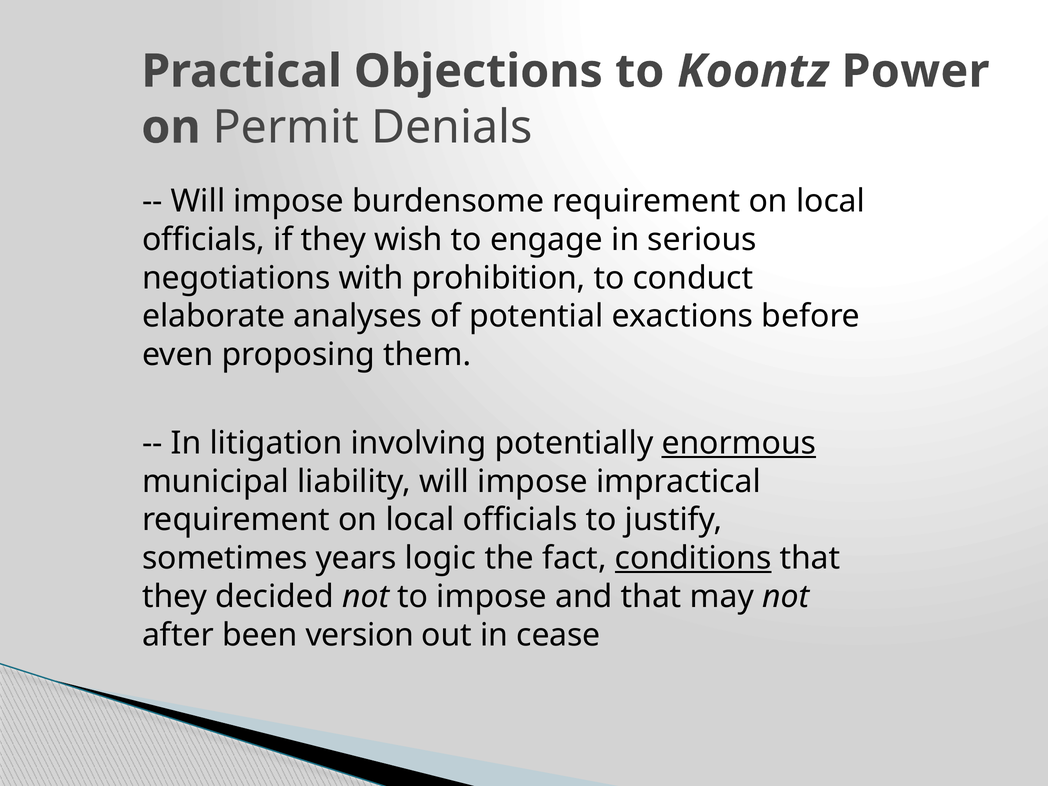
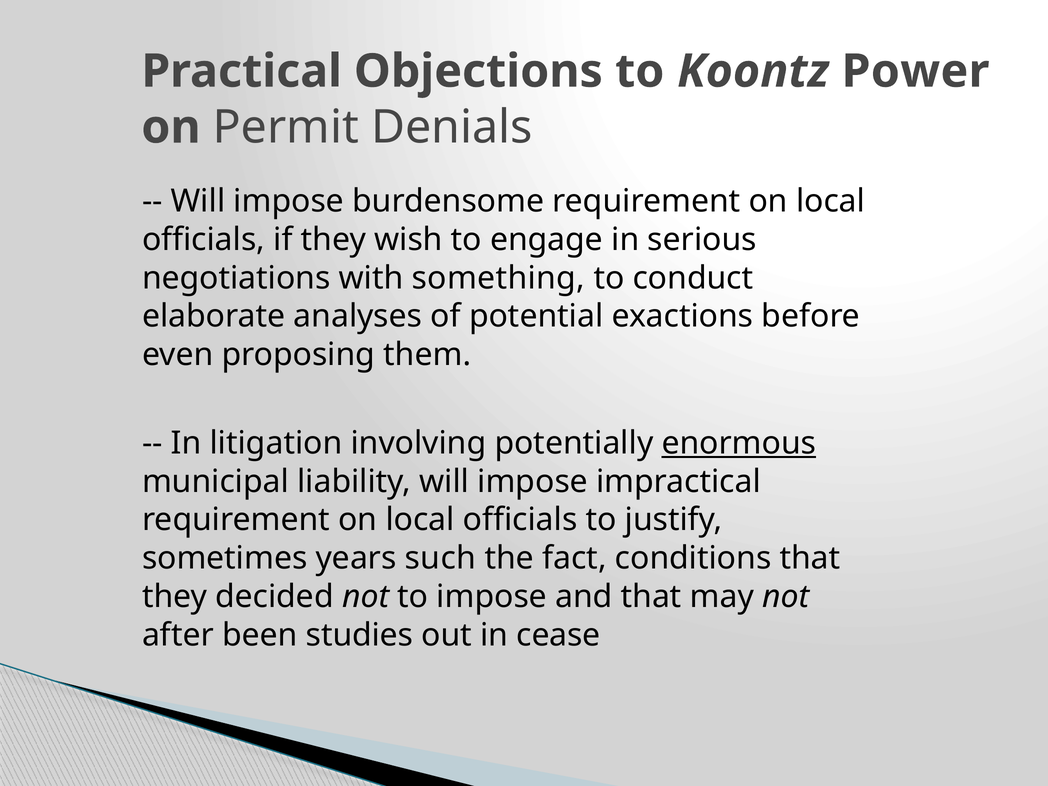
prohibition: prohibition -> something (498, 278)
logic: logic -> such (440, 558)
conditions underline: present -> none (693, 558)
version: version -> studies (360, 635)
